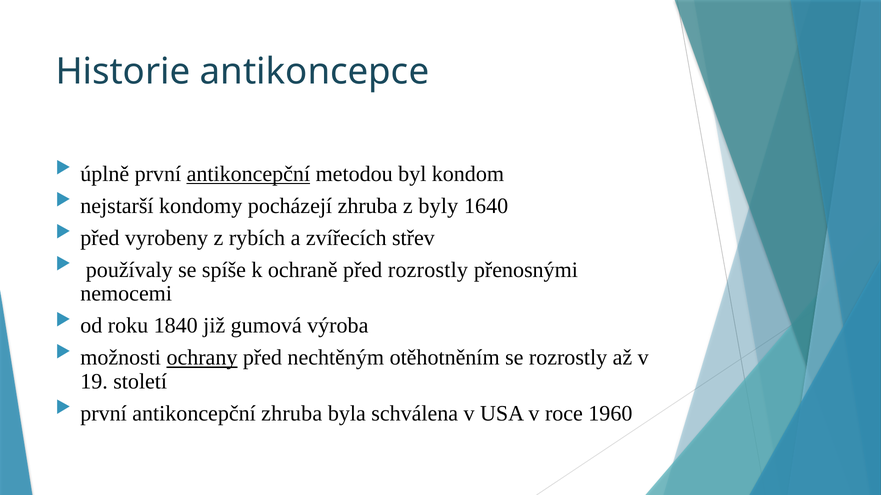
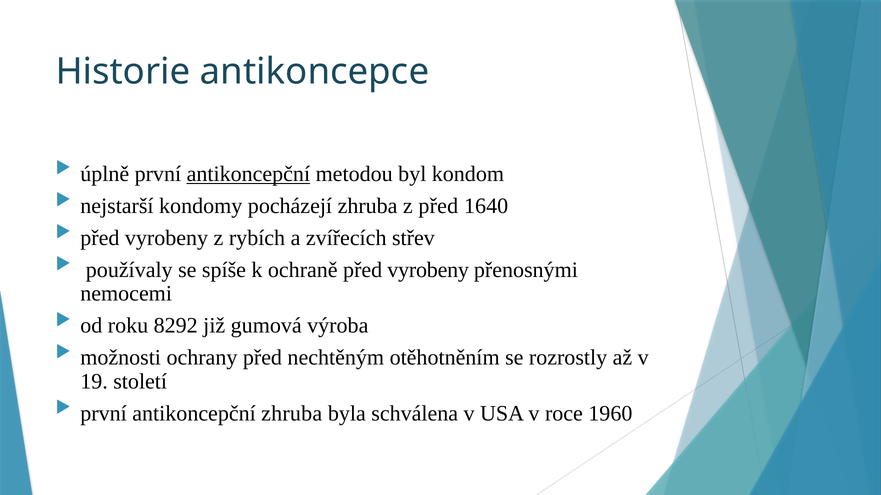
z byly: byly -> před (438, 206)
ochraně před rozrostly: rozrostly -> vyrobeny (428, 270)
1840: 1840 -> 8292 (176, 326)
ochrany underline: present -> none (202, 358)
